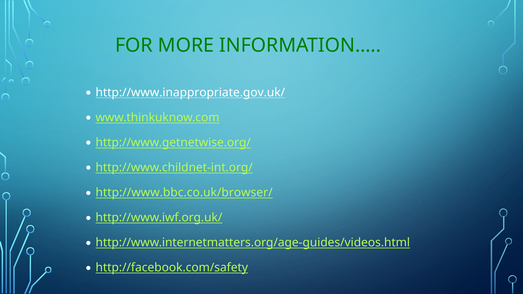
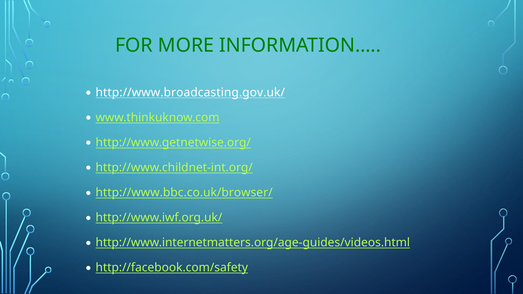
http://www.inappropriate.gov.uk/: http://www.inappropriate.gov.uk/ -> http://www.broadcasting.gov.uk/ (190, 93)
